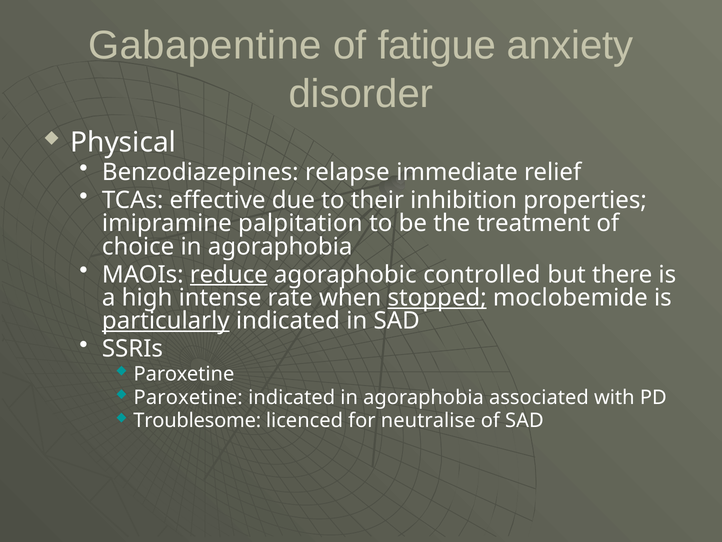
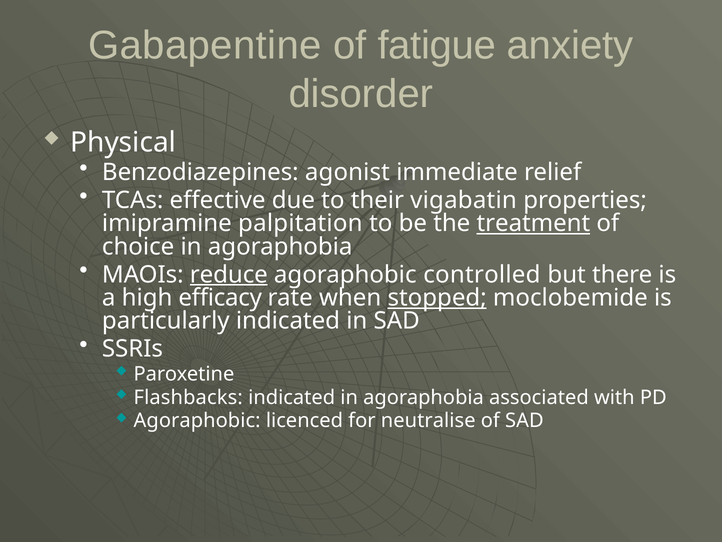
relapse: relapse -> agonist (347, 172)
inhibition: inhibition -> vigabatin (464, 200)
treatment underline: none -> present (533, 223)
intense: intense -> efficacy (220, 297)
particularly underline: present -> none (166, 321)
Paroxetine: Paroxetine -> Flashbacks (188, 397)
Troublesome: Troublesome -> Agoraphobic (197, 420)
